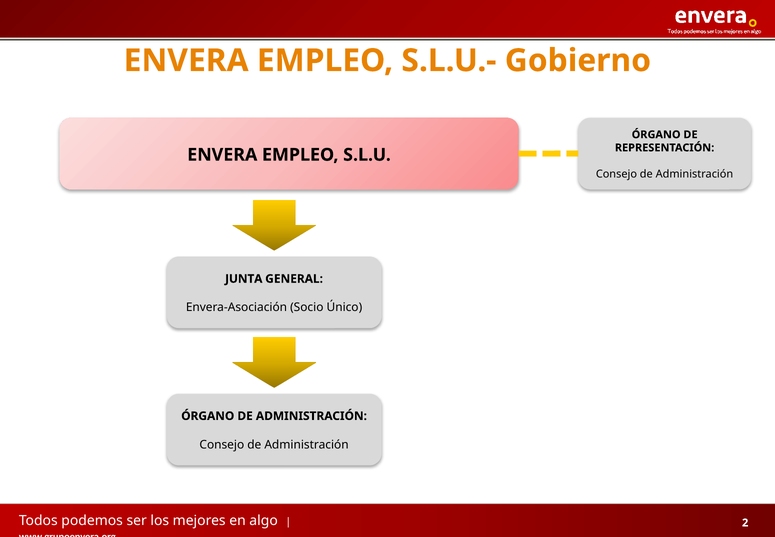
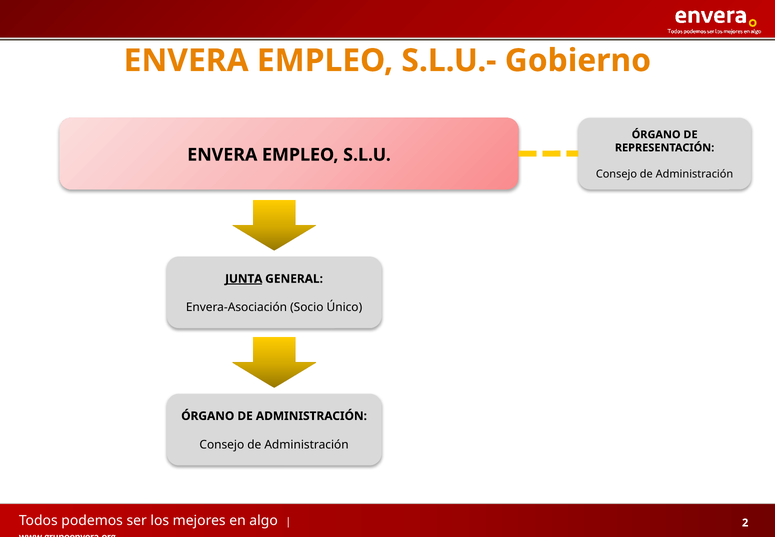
JUNTA underline: none -> present (244, 279)
